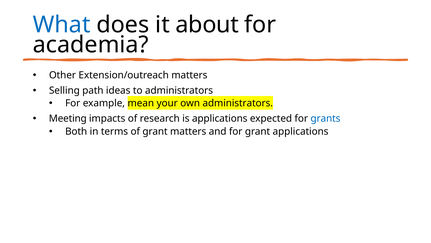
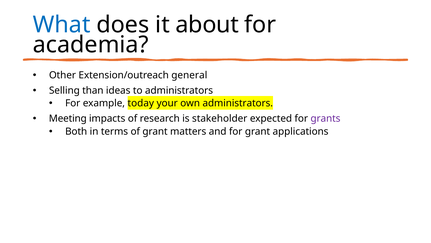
Extension/outreach matters: matters -> general (189, 75)
path: path -> than (93, 90)
mean: mean -> today (141, 103)
is applications: applications -> stakeholder (220, 118)
grants colour: blue -> purple (326, 118)
